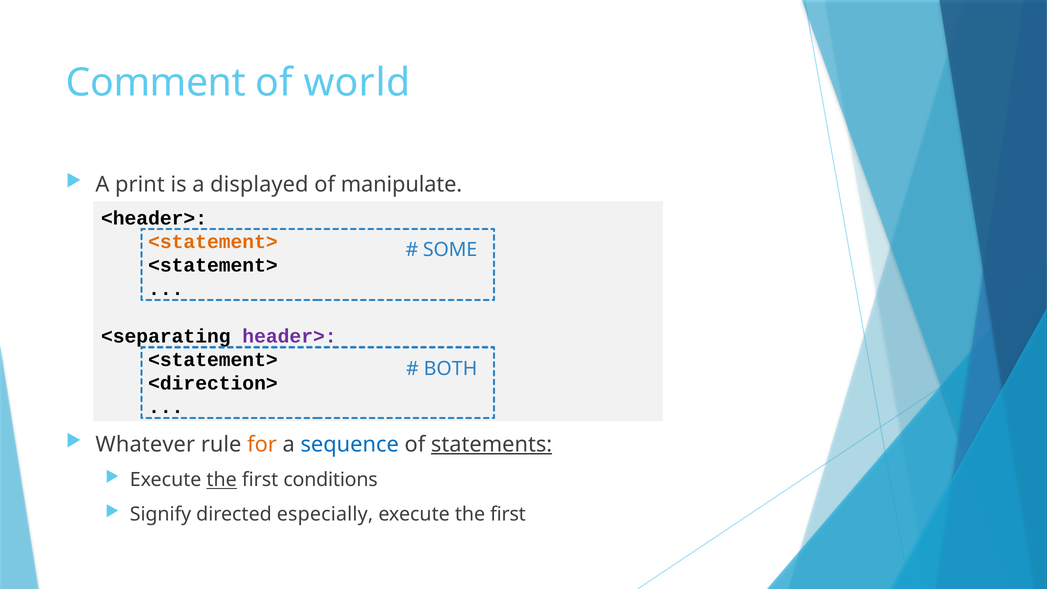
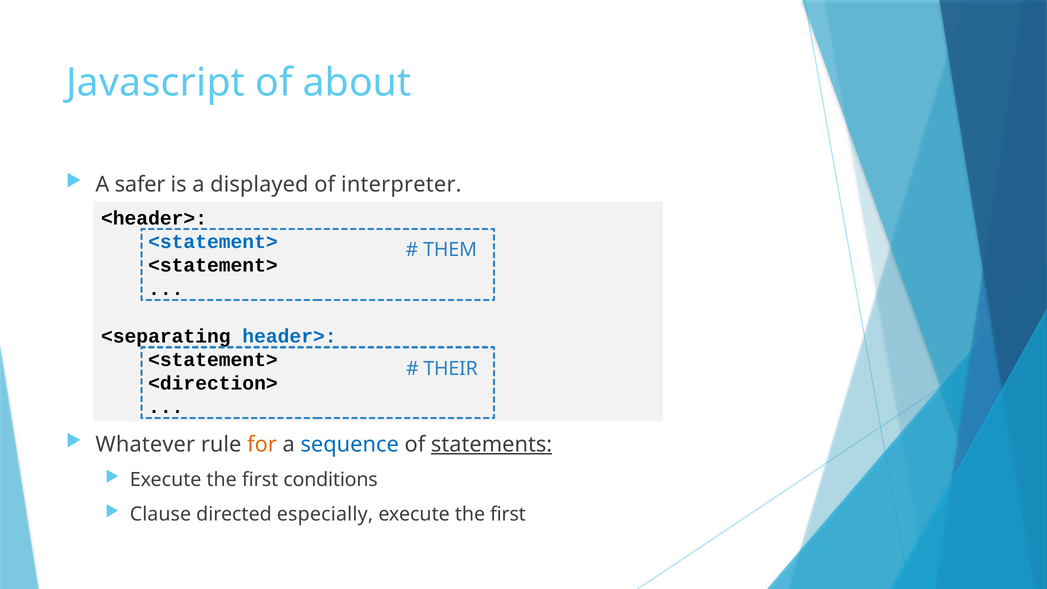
Comment: Comment -> Javascript (156, 83)
world: world -> about (357, 83)
print: print -> safer (140, 184)
manipulate: manipulate -> interpreter (401, 184)
<statement> colour: orange -> blue (213, 242)
SOME: SOME -> THEM (450, 250)
header> colour: purple -> blue (289, 336)
BOTH: BOTH -> THEIR (451, 369)
the underline: present -> none (222, 480)
Signify: Signify -> Clause (160, 514)
